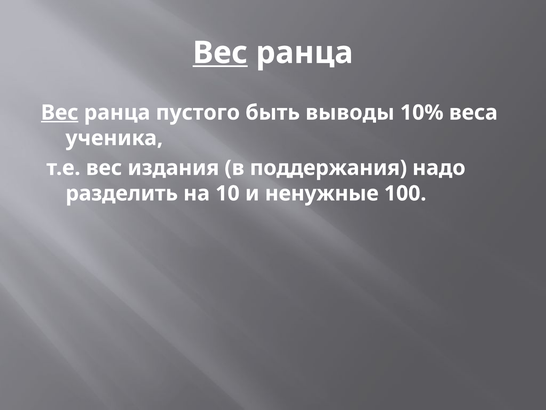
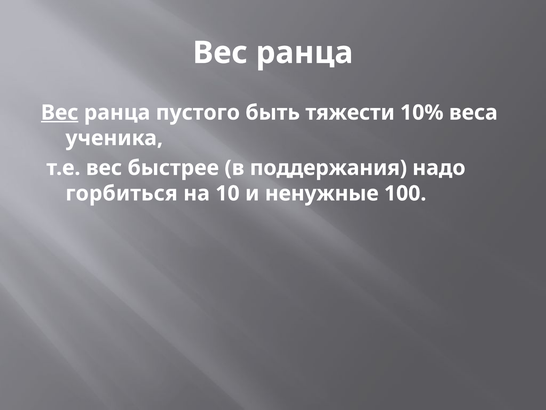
Вес underline: present -> none (220, 53)
выводы: выводы -> тяжести (350, 112)
издания: издания -> быстрее (173, 168)
разделить: разделить -> горбиться (122, 193)
